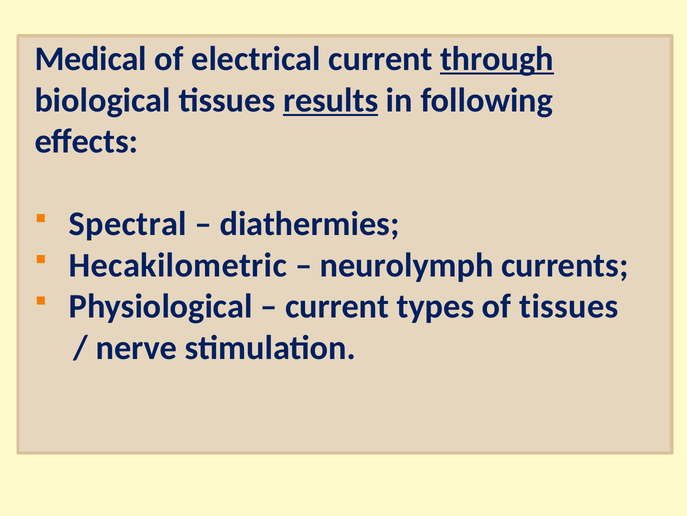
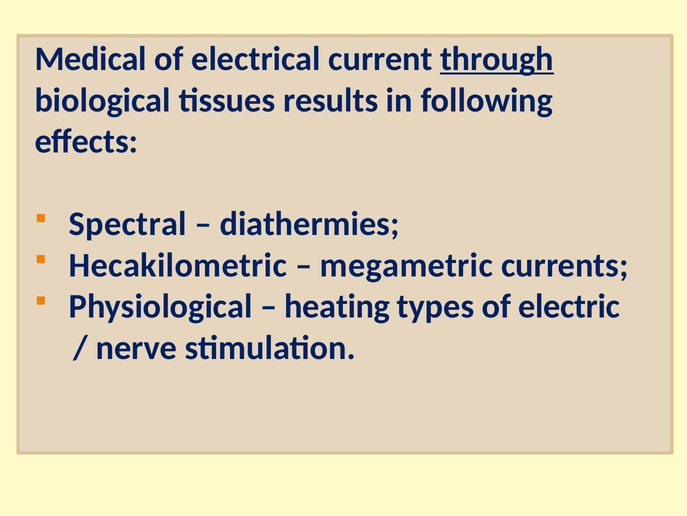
results underline: present -> none (331, 100)
neurolymph: neurolymph -> megametric (406, 265)
current: current -> heating (337, 306)
of tissues: tissues -> electric (569, 306)
